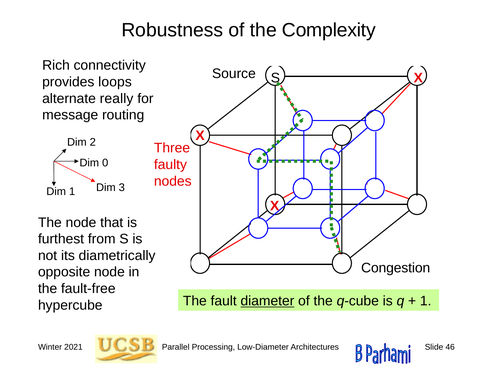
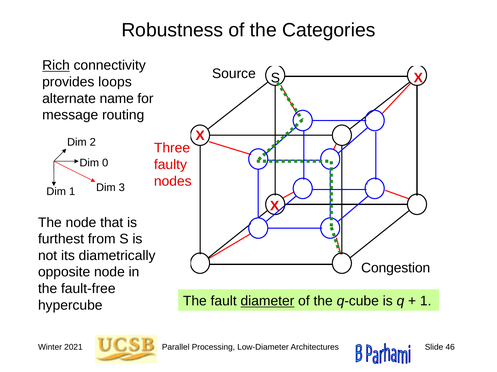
Complexity: Complexity -> Categories (329, 30)
Rich underline: none -> present (56, 66)
really: really -> name (117, 99)
